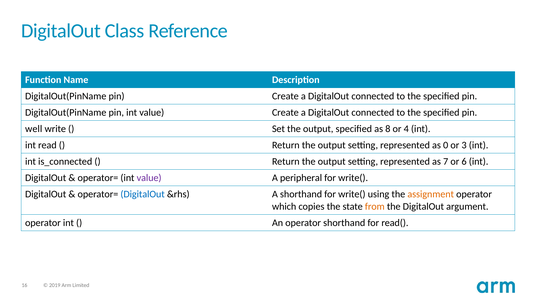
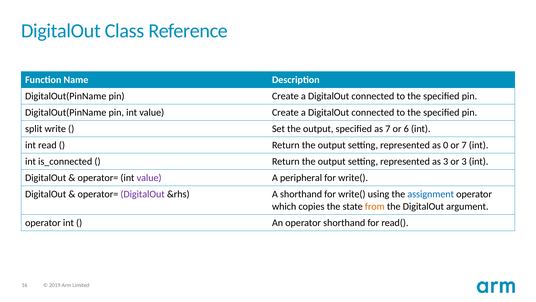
well: well -> split (34, 129)
as 8: 8 -> 7 (388, 129)
4: 4 -> 6 (406, 129)
or 3: 3 -> 7 (464, 145)
as 7: 7 -> 3 (446, 161)
or 6: 6 -> 3 (464, 161)
DigitalOut colour: blue -> purple (143, 194)
assignment colour: orange -> blue (431, 194)
